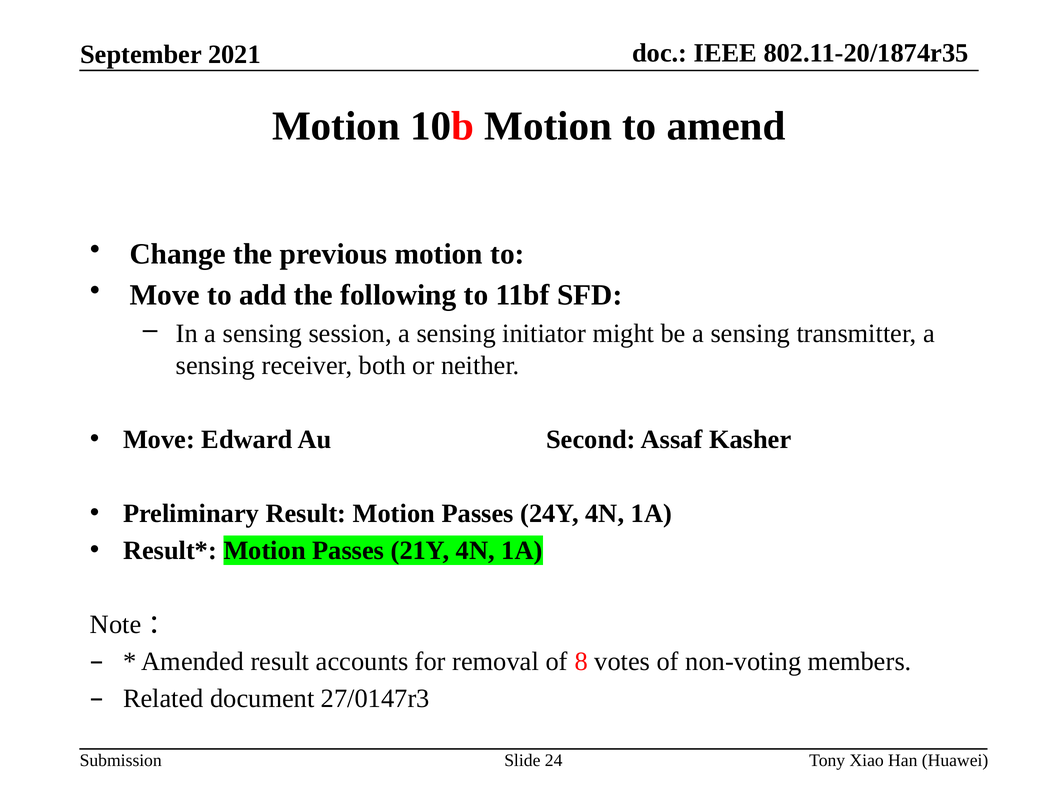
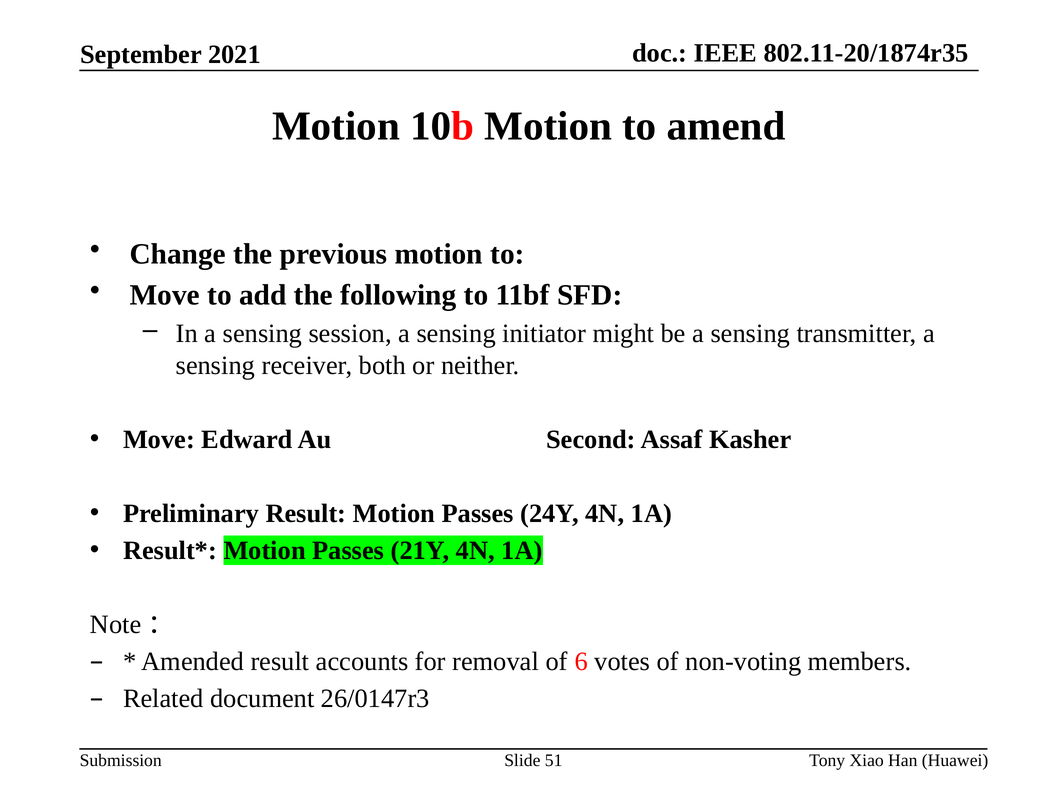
8: 8 -> 6 (581, 662)
27/0147r3: 27/0147r3 -> 26/0147r3 (375, 699)
24: 24 -> 51 (554, 761)
